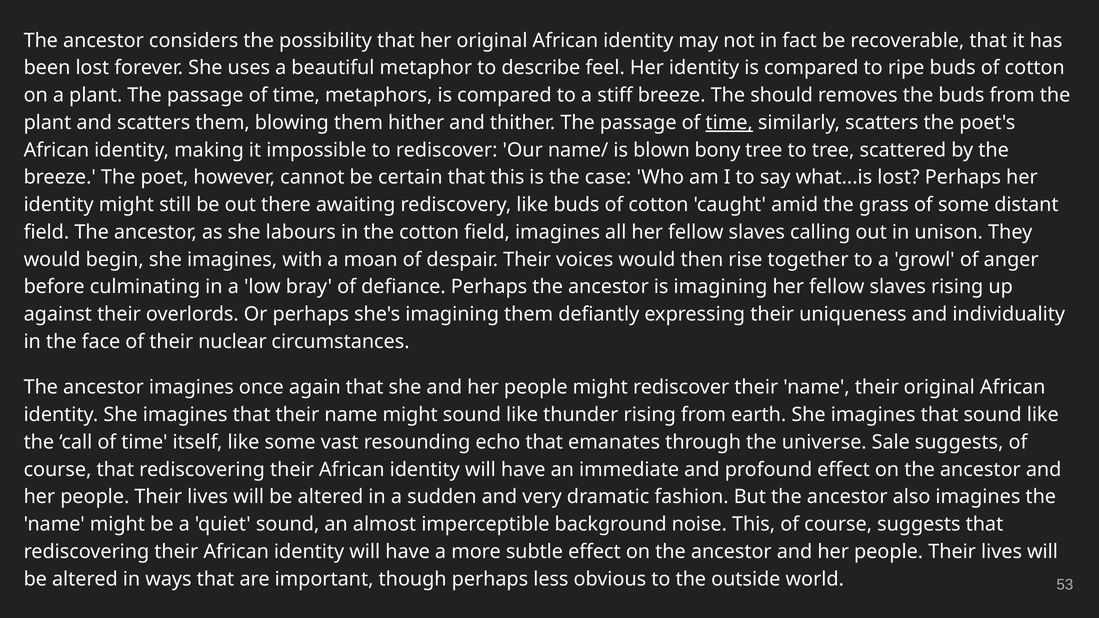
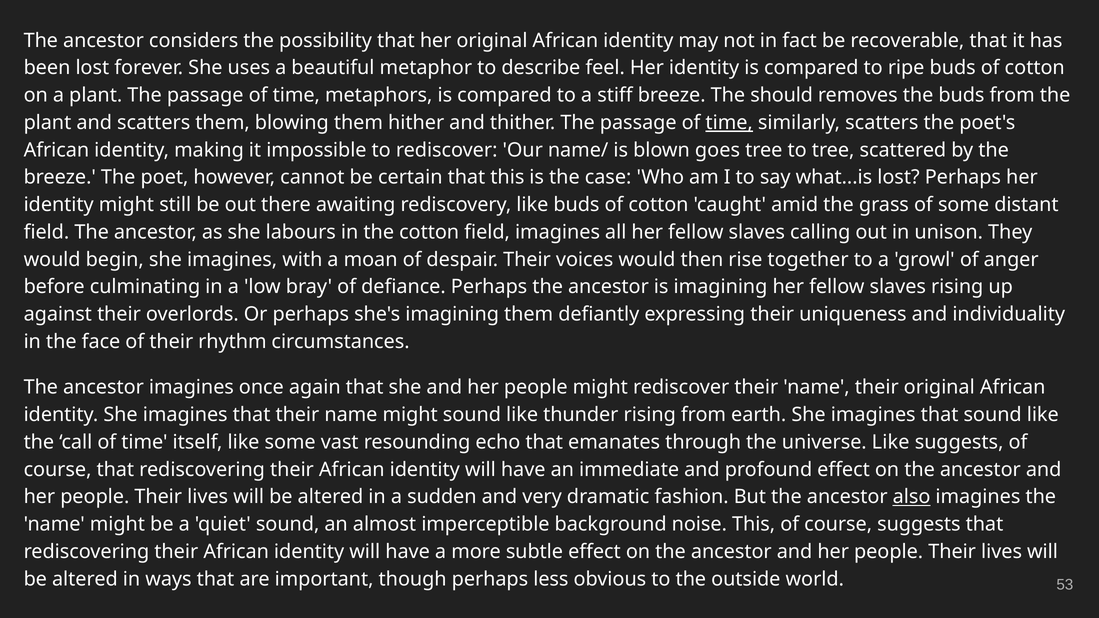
bony: bony -> goes (717, 150)
nuclear: nuclear -> rhythm (232, 342)
universe Sale: Sale -> Like (891, 442)
also underline: none -> present (912, 497)
